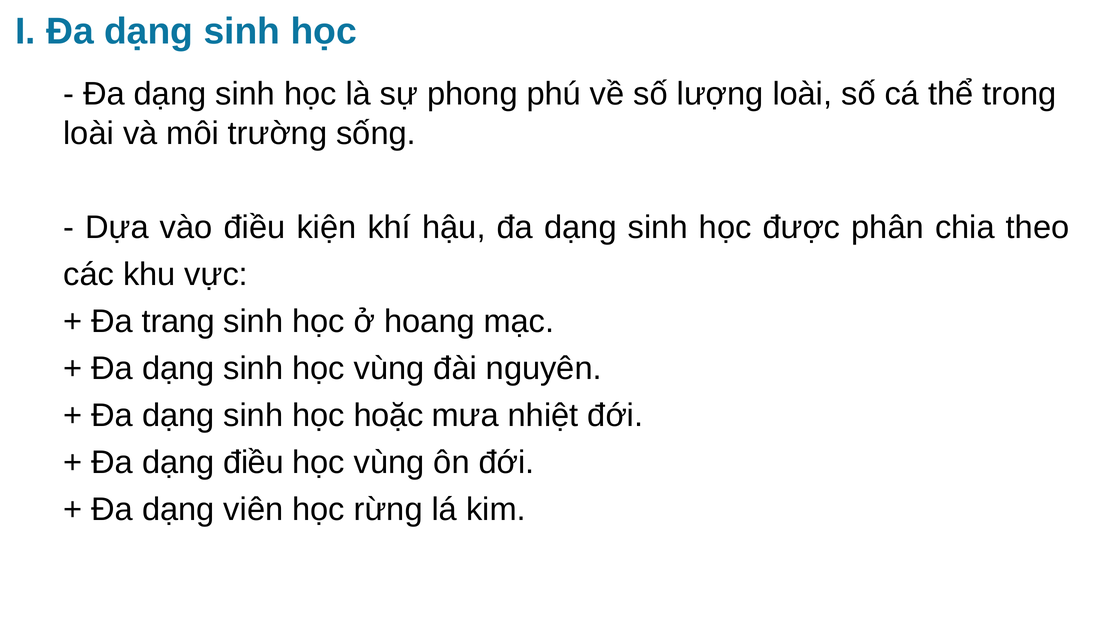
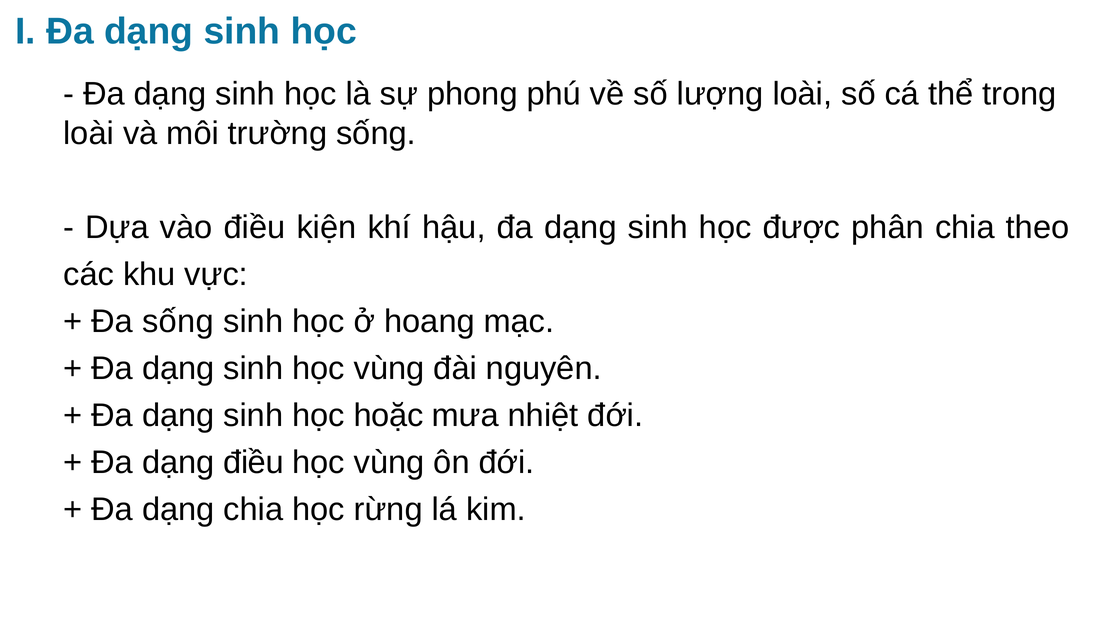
Đa trang: trang -> sống (178, 322)
dạng viên: viên -> chia (253, 510)
